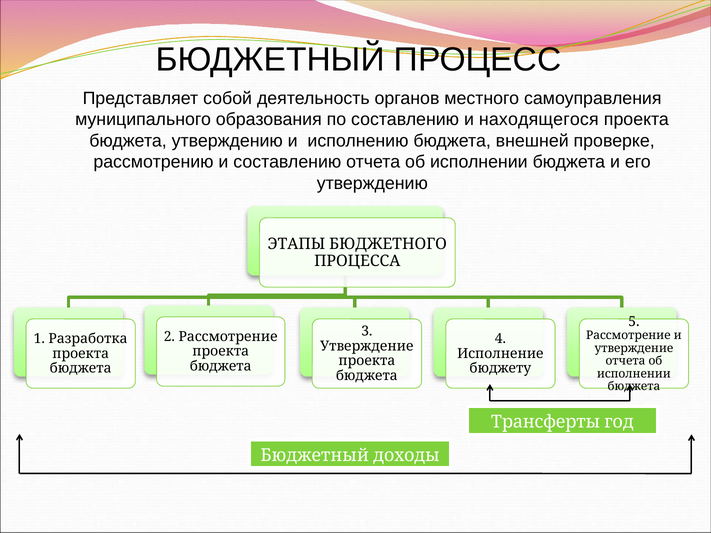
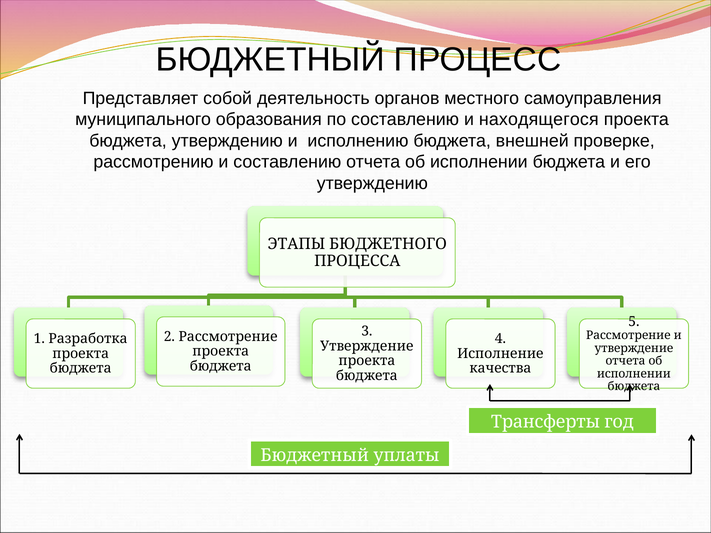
бюджету: бюджету -> качества (500, 369)
доходы: доходы -> уплаты (406, 455)
